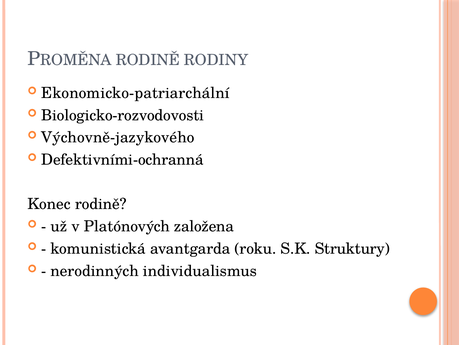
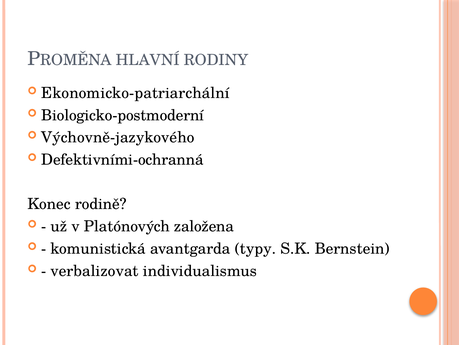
RODINĚ: RODINĚ -> HLAVNÍ (148, 60)
Biologicko-rozvodovosti: Biologicko-rozvodovosti -> Biologicko-postmoderní (123, 115)
roku: roku -> typy (255, 248)
Struktury: Struktury -> Bernstein (352, 248)
nerodinných: nerodinných -> verbalizovat (95, 270)
